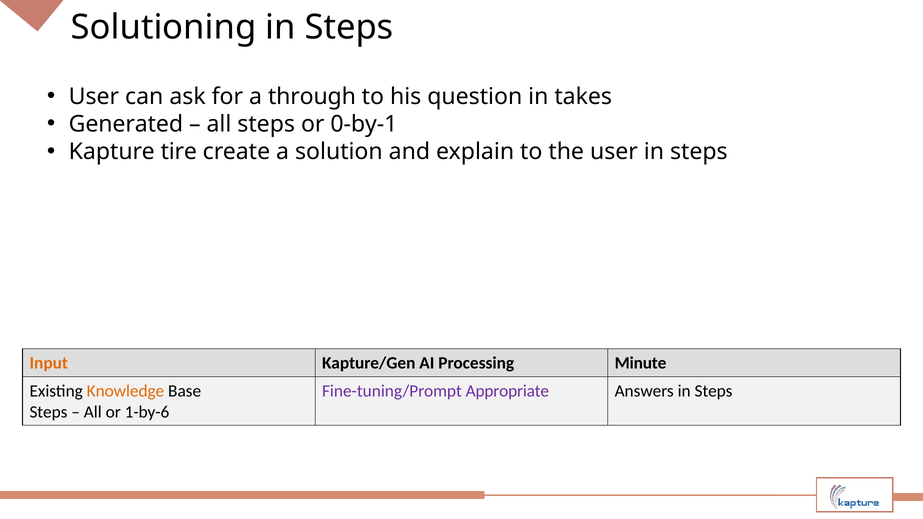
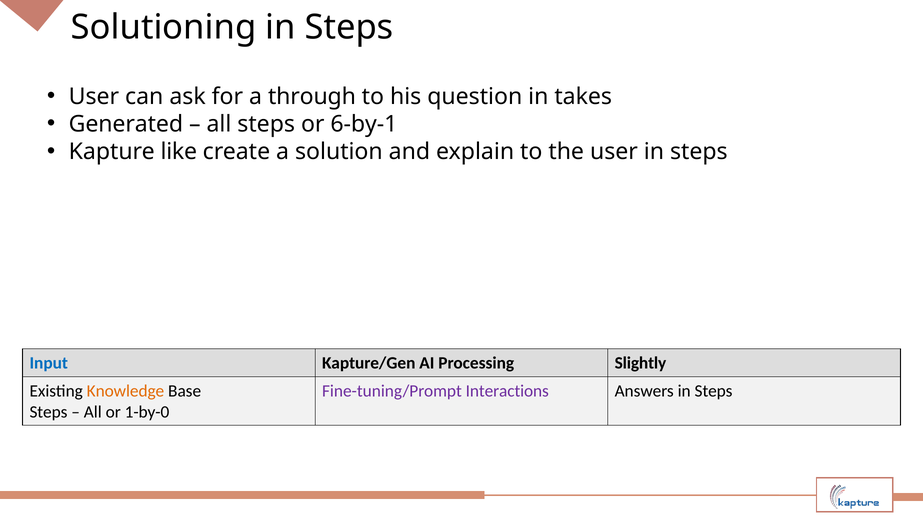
0-by-1: 0-by-1 -> 6-by-1 (364, 124)
tire: tire -> like (179, 152)
Input colour: orange -> blue (49, 363)
Minute: Minute -> Slightly (640, 363)
Appropriate: Appropriate -> Interactions (507, 391)
1-by-6: 1-by-6 -> 1-by-0 (147, 412)
